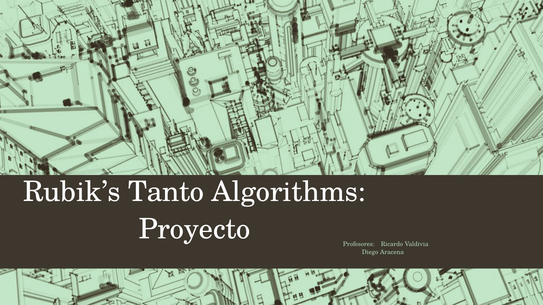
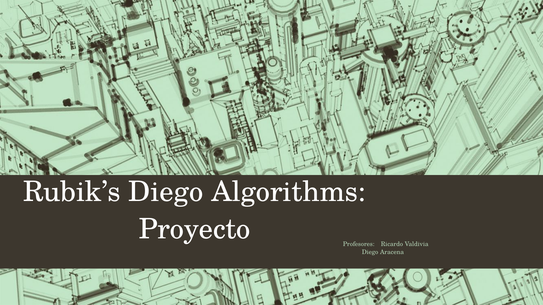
Rubik’s Tanto: Tanto -> Diego (166, 192)
